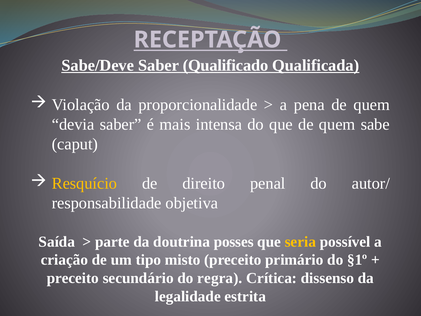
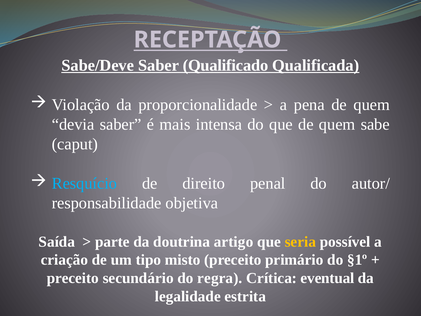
Resquício colour: yellow -> light blue (84, 183)
posses: posses -> artigo (234, 241)
dissenso: dissenso -> eventual (328, 278)
